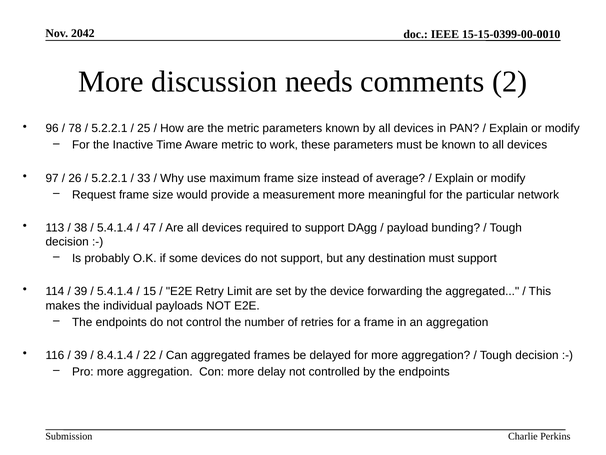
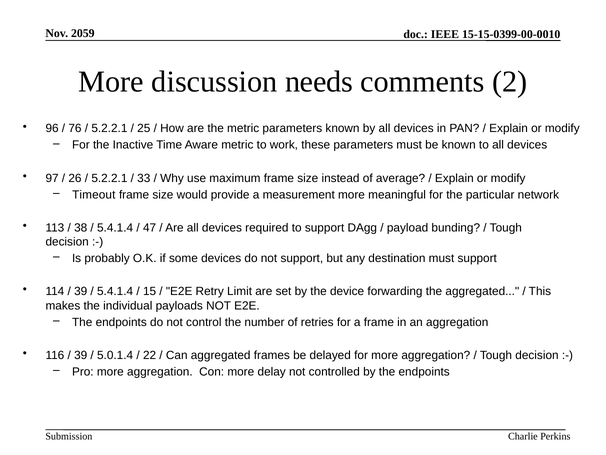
2042: 2042 -> 2059 (83, 33)
78: 78 -> 76 (75, 128)
Request: Request -> Timeout (94, 194)
8.4.1.4: 8.4.1.4 -> 5.0.1.4 (115, 355)
